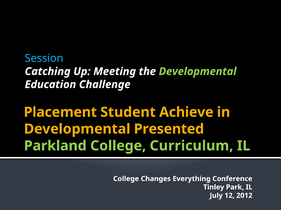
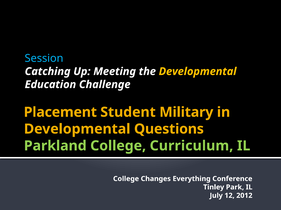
Developmental colour: light green -> yellow (198, 72)
Achieve: Achieve -> Military (186, 113)
Presented: Presented -> Questions (169, 129)
